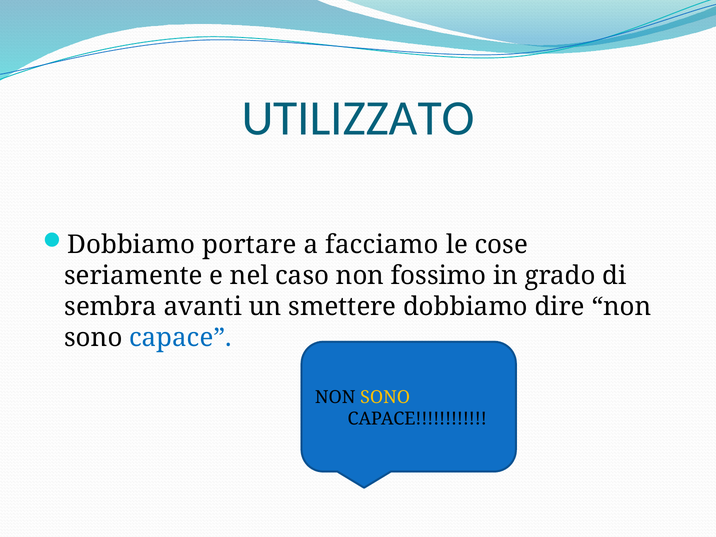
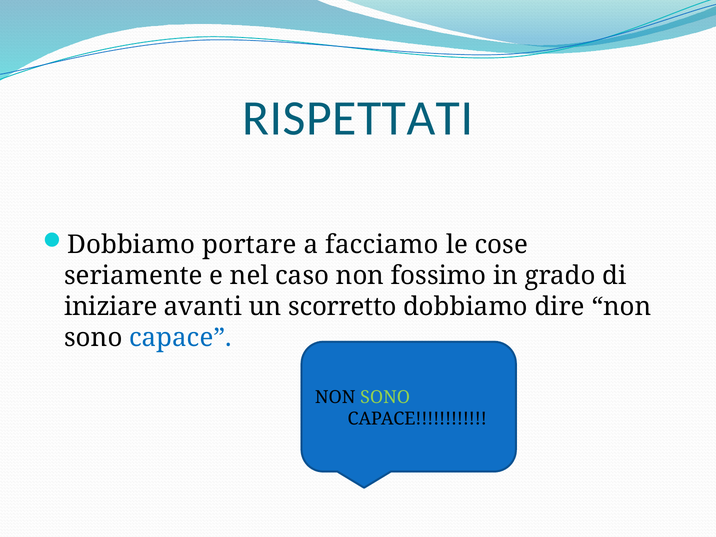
UTILIZZATO: UTILIZZATO -> RISPETTATI (358, 118)
sembra: sembra -> iniziare (111, 307)
smettere: smettere -> scorretto (343, 307)
SONO colour: yellow -> light green (385, 397)
